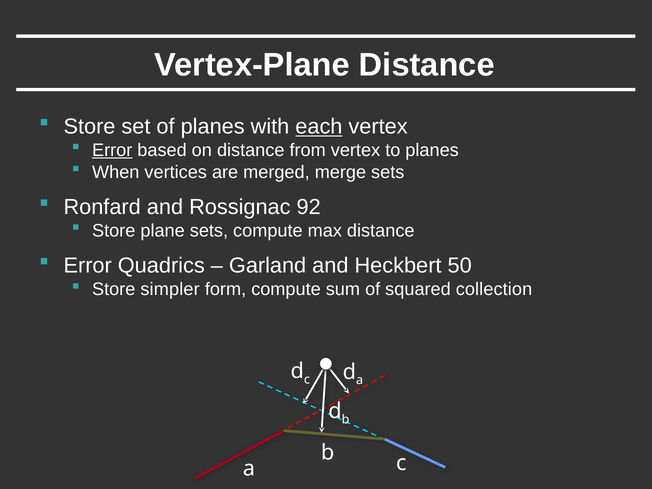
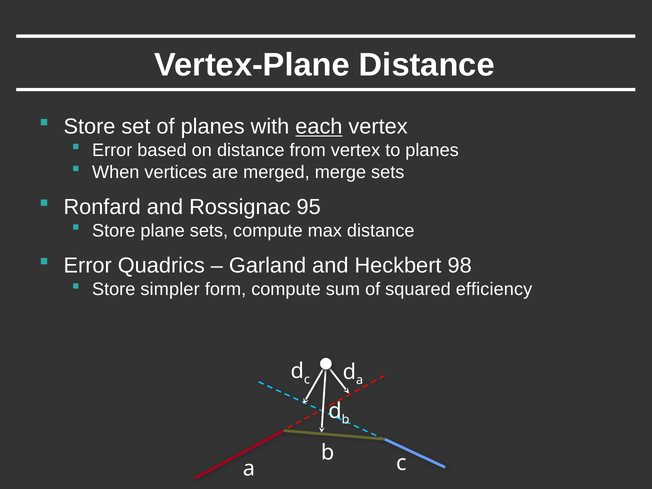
Error underline: present -> none (112, 150)
92: 92 -> 95 (309, 207)
50: 50 -> 98 (460, 266)
collection: collection -> efficiency (494, 289)
